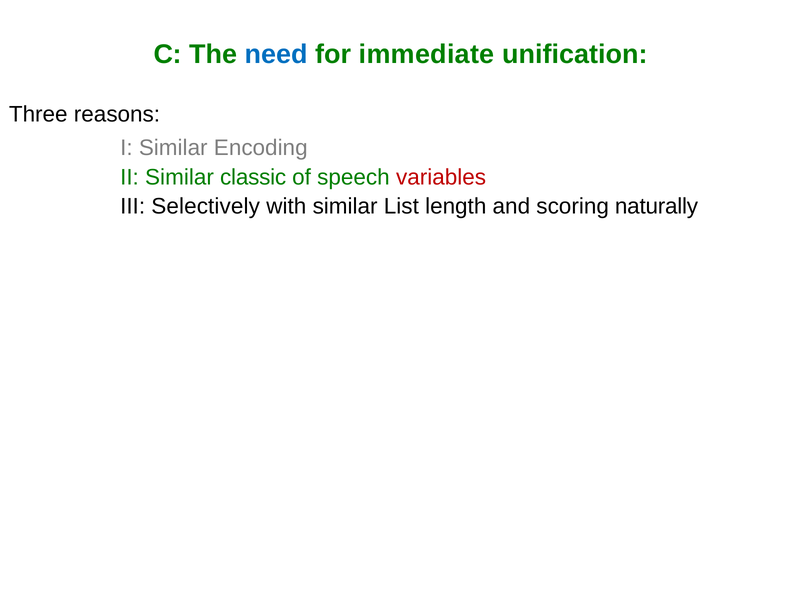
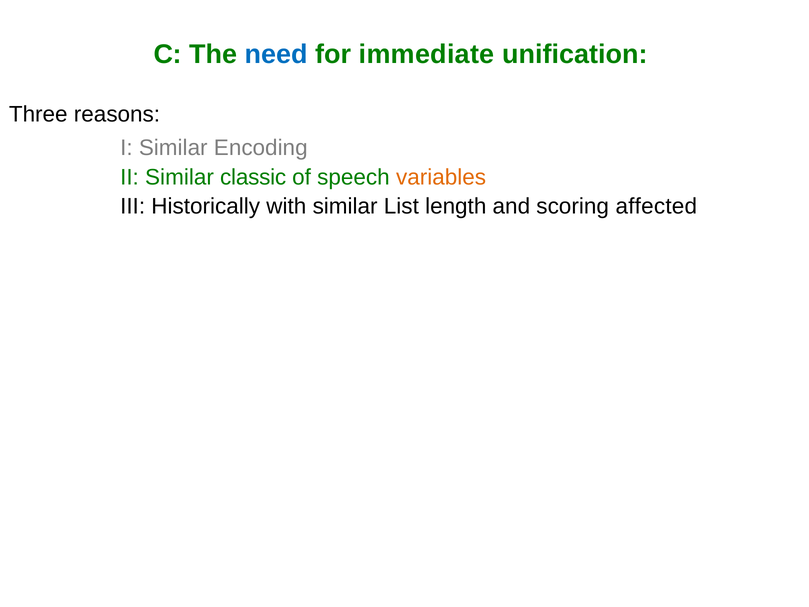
variables colour: red -> orange (441, 177)
Selectively: Selectively -> Historically (206, 206)
naturally: naturally -> affected (656, 206)
